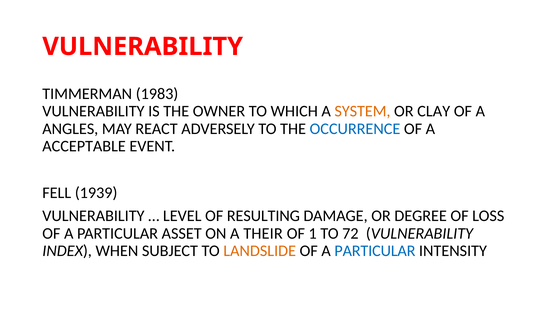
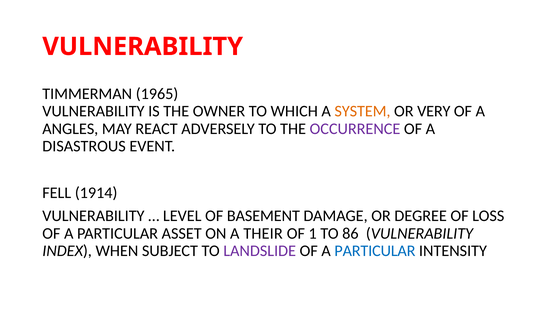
1983: 1983 -> 1965 (157, 94)
CLAY: CLAY -> VERY (434, 111)
OCCURRENCE colour: blue -> purple (355, 129)
ACCEPTABLE: ACCEPTABLE -> DISASTROUS (84, 146)
1939: 1939 -> 1914 (96, 193)
RESULTING: RESULTING -> BASEMENT (263, 216)
72: 72 -> 86 (350, 234)
LANDSLIDE colour: orange -> purple (260, 251)
